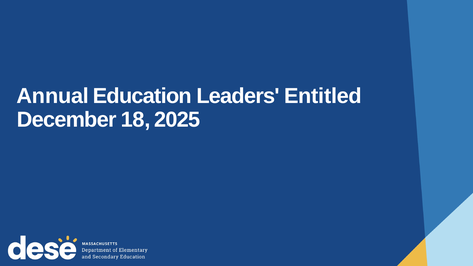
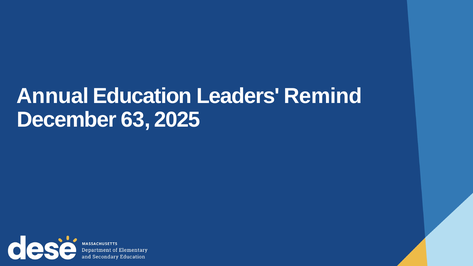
Entitled: Entitled -> Remind (323, 96)
18: 18 -> 63 (136, 120)
